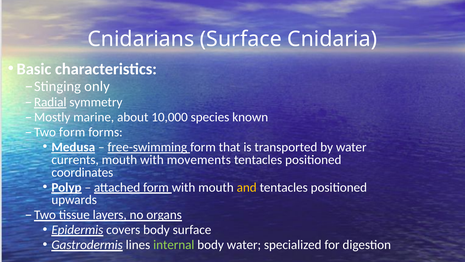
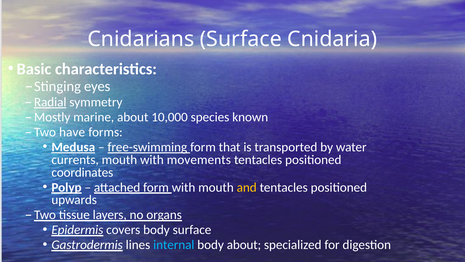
only: only -> eyes (97, 86)
Two form: form -> have (72, 132)
internal colour: light green -> light blue (174, 245)
body water: water -> about (244, 245)
